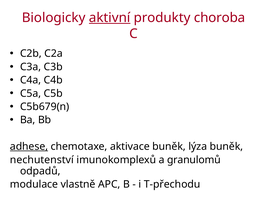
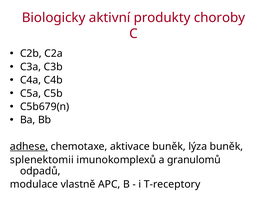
aktivní underline: present -> none (110, 18)
choroba: choroba -> choroby (220, 18)
nechutenství: nechutenství -> splenektomii (42, 160)
T-přechodu: T-přechodu -> T-receptory (172, 185)
